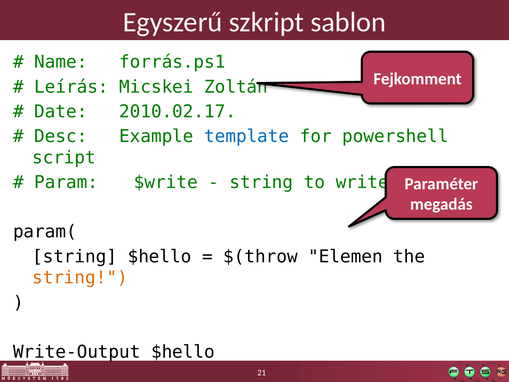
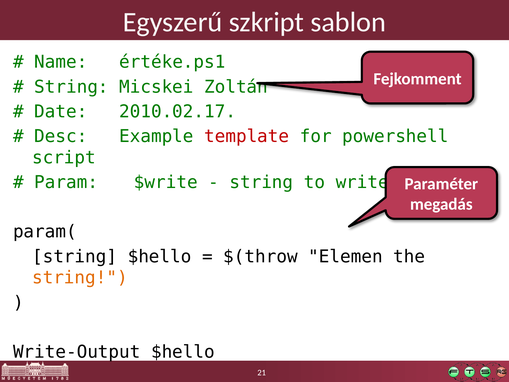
forrás.ps1: forrás.ps1 -> értéke.ps1 (172, 62)
Leírás: Leírás -> String (71, 87)
template colour: blue -> red (247, 136)
